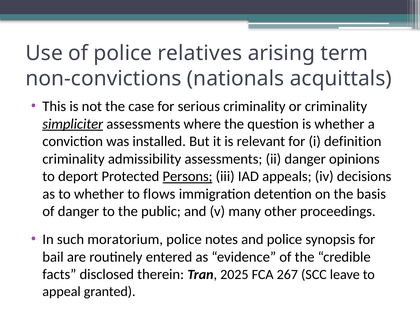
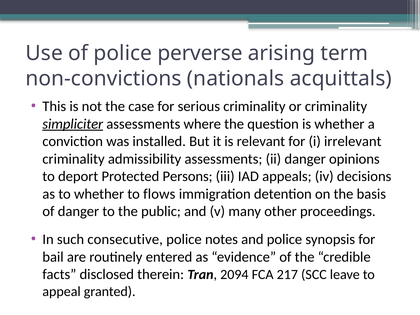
relatives: relatives -> perverse (200, 53)
definition: definition -> irrelevant (353, 141)
Persons underline: present -> none (188, 176)
moratorium: moratorium -> consecutive (125, 239)
2025: 2025 -> 2094 (234, 275)
267: 267 -> 217 (287, 275)
